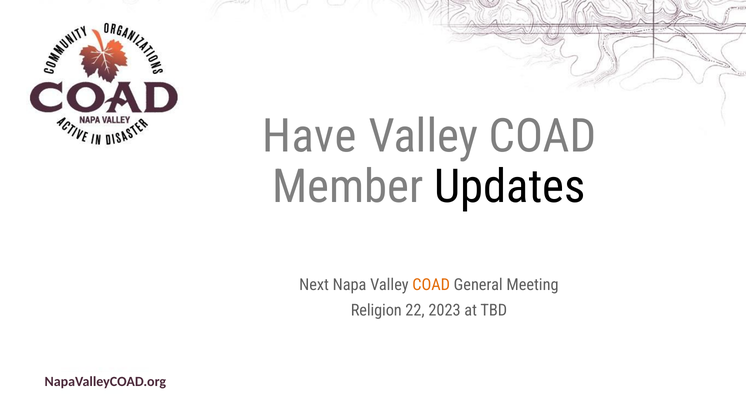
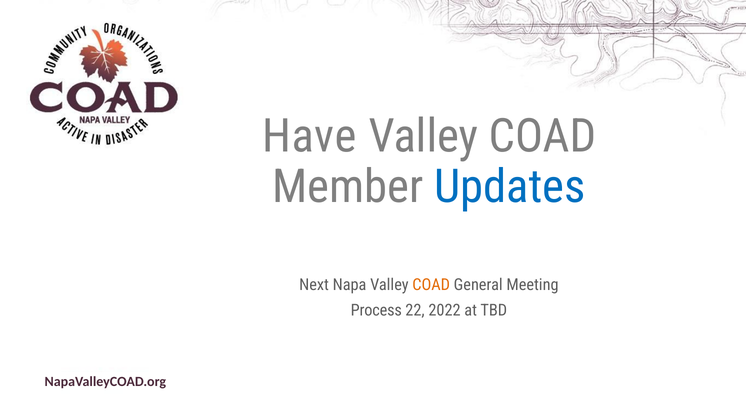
Updates colour: black -> blue (510, 186)
Religion: Religion -> Process (376, 310)
2023: 2023 -> 2022 (445, 310)
